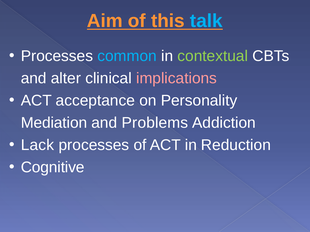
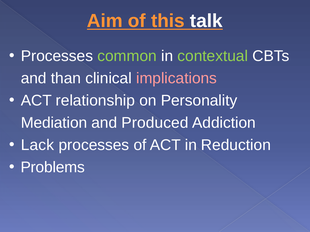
talk colour: light blue -> white (206, 21)
common colour: light blue -> light green (127, 56)
alter: alter -> than (66, 78)
acceptance: acceptance -> relationship (95, 101)
Problems: Problems -> Produced (155, 123)
Cognitive: Cognitive -> Problems (53, 168)
